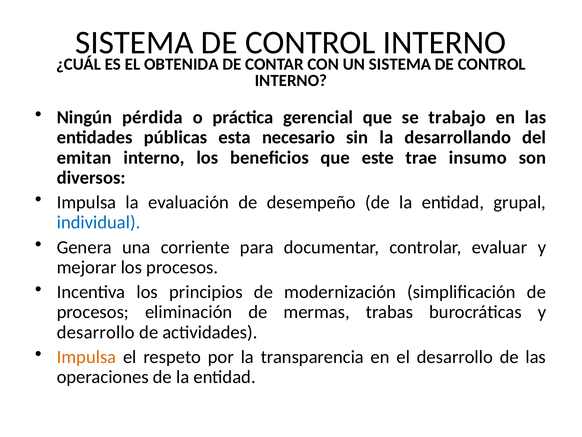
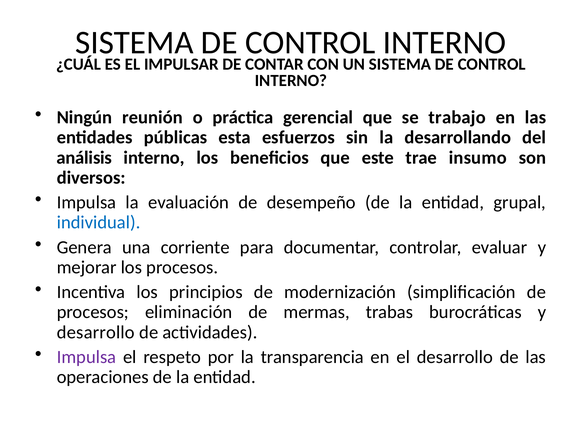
OBTENIDA: OBTENIDA -> IMPULSAR (181, 64)
pérdida: pérdida -> reunión (152, 117)
necesario: necesario -> esfuerzos (298, 137)
emitan: emitan -> análisis (84, 157)
Impulsa colour: orange -> purple (86, 357)
